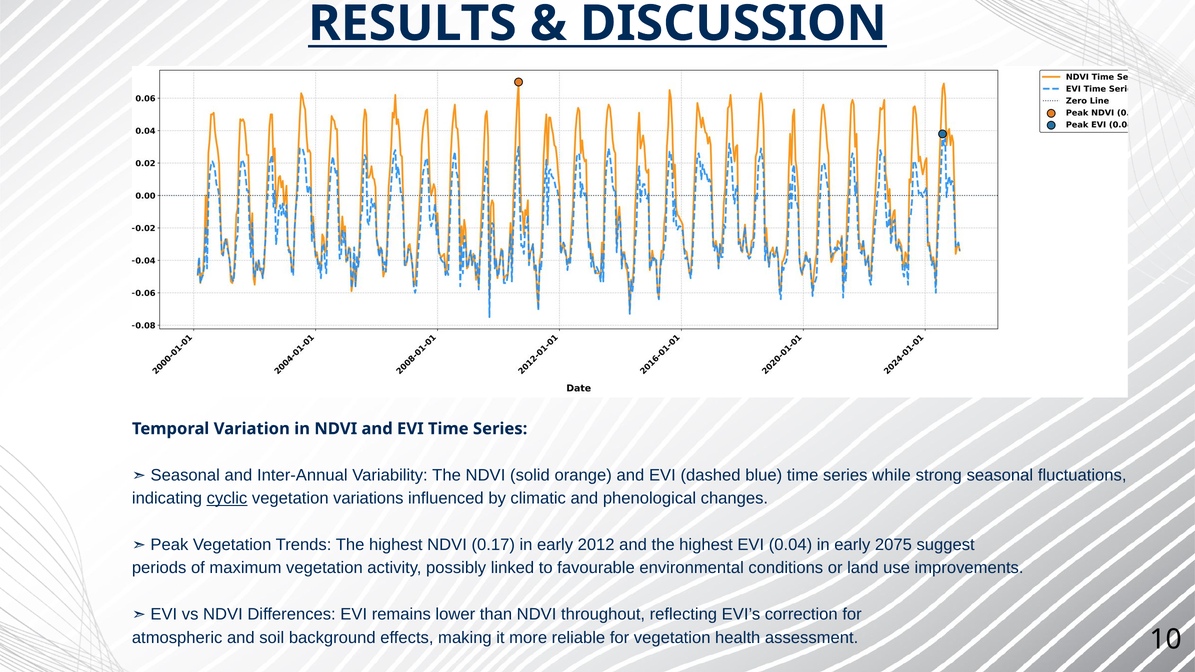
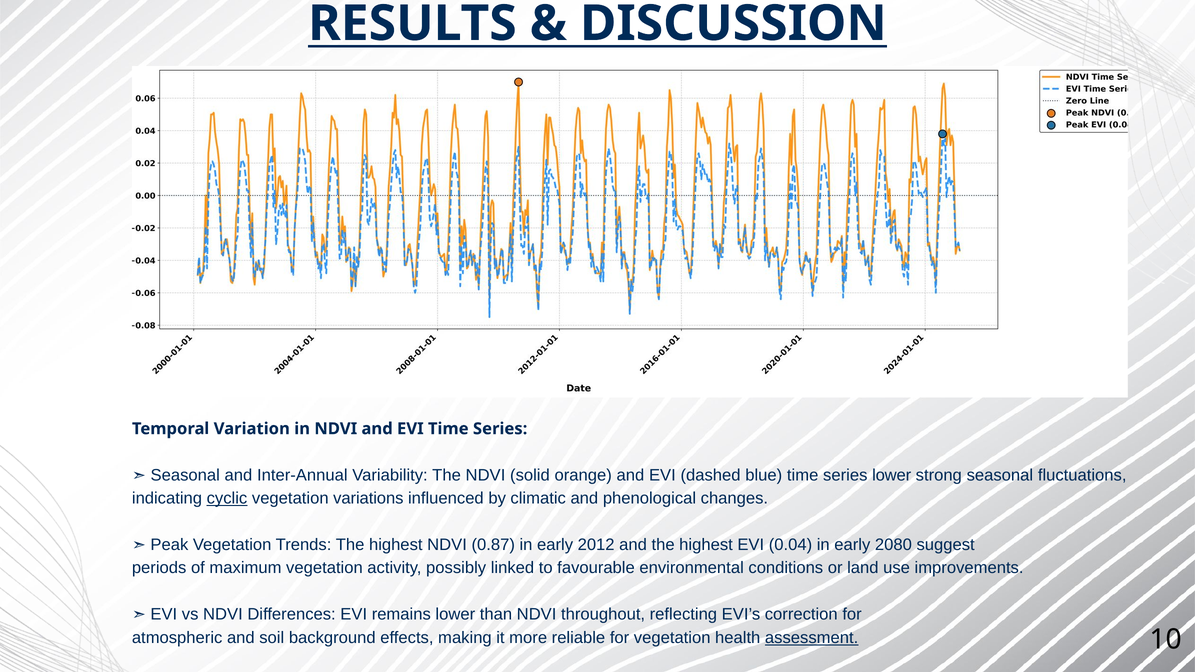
series while: while -> lower (892, 475)
0.17: 0.17 -> 0.87 (493, 545)
2075: 2075 -> 2080 (893, 545)
assessment underline: none -> present (812, 638)
